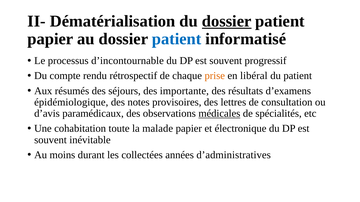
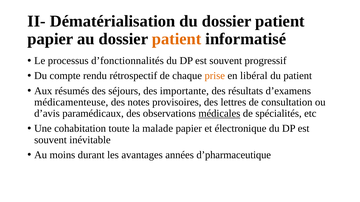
dossier underline: present -> none (227, 21)
patient colour: blue -> orange (177, 39)
d’incontournable: d’incontournable -> d’fonctionnalités (127, 61)
épidémiologique: épidémiologique -> médicamenteuse (71, 102)
collectées: collectées -> avantages (142, 155)
d’administratives: d’administratives -> d’pharmaceutique (234, 155)
